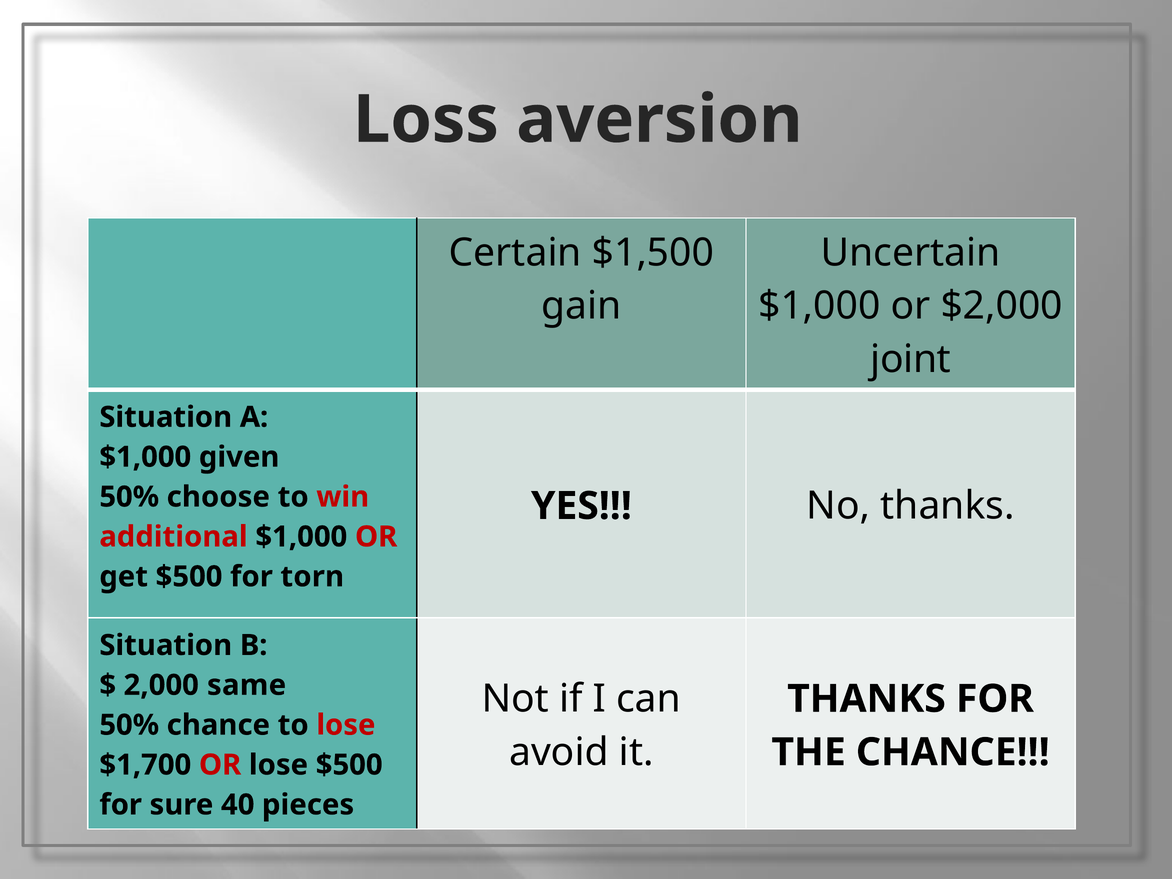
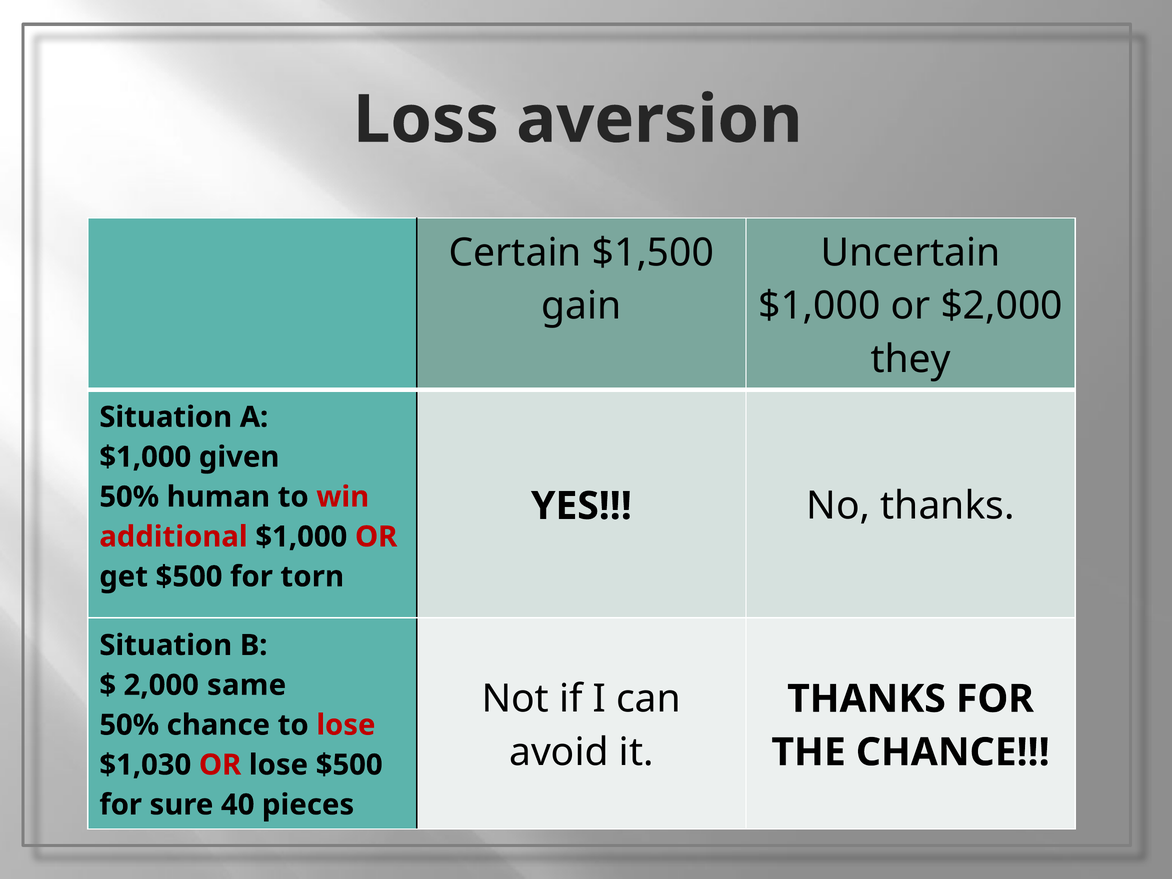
joint: joint -> they (911, 359)
choose: choose -> human (218, 497)
$1,700: $1,700 -> $1,030 (145, 765)
